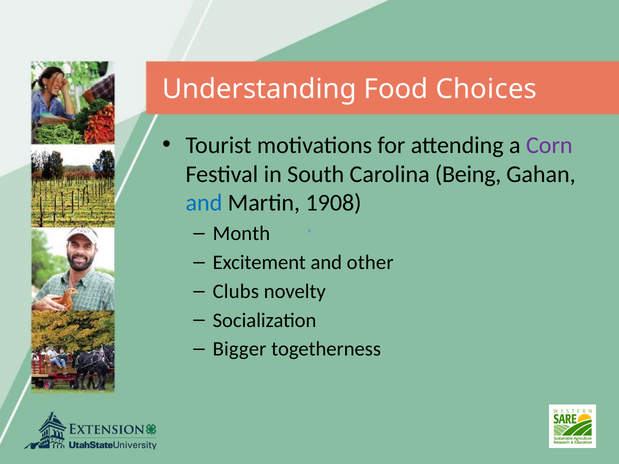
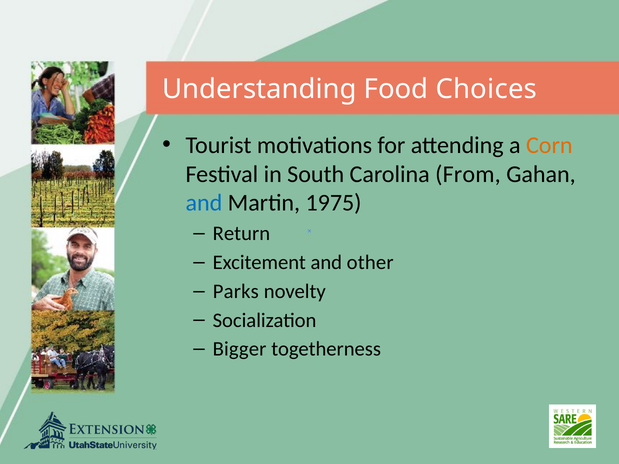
Corn colour: purple -> orange (549, 145)
Being: Being -> From (468, 174)
1908: 1908 -> 1975 (334, 203)
Month: Month -> Return (241, 234)
Clubs: Clubs -> Parks (236, 292)
